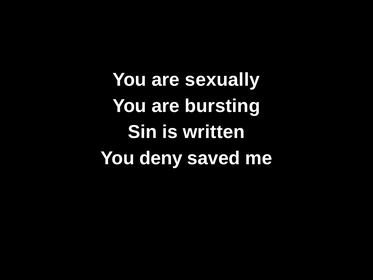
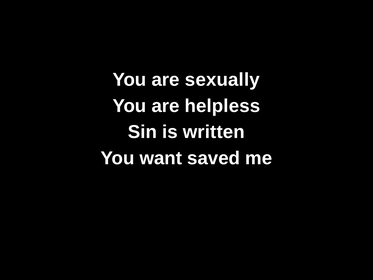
bursting: bursting -> helpless (222, 106)
deny: deny -> want (161, 158)
